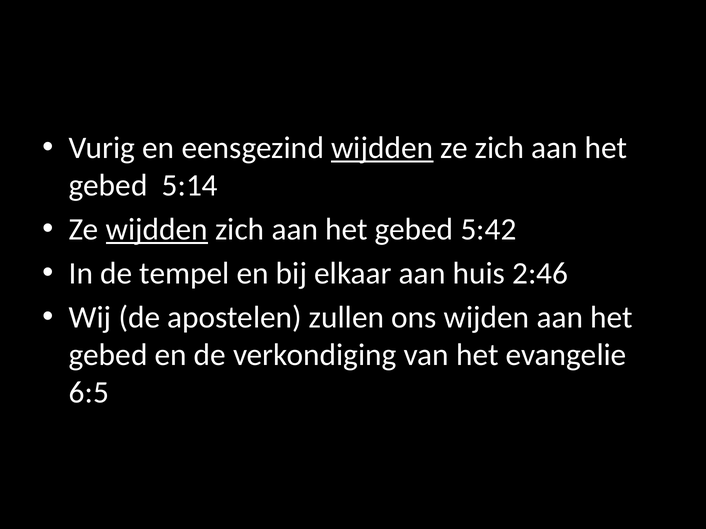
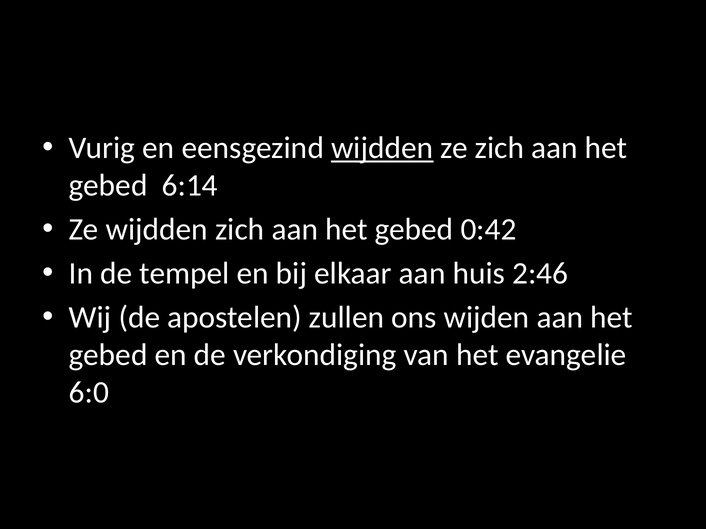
5:14: 5:14 -> 6:14 (190, 186)
wijdden underline: present -> none (157, 230)
5:42: 5:42 -> 0:42 (489, 230)
6:5: 6:5 -> 6:0 (89, 393)
